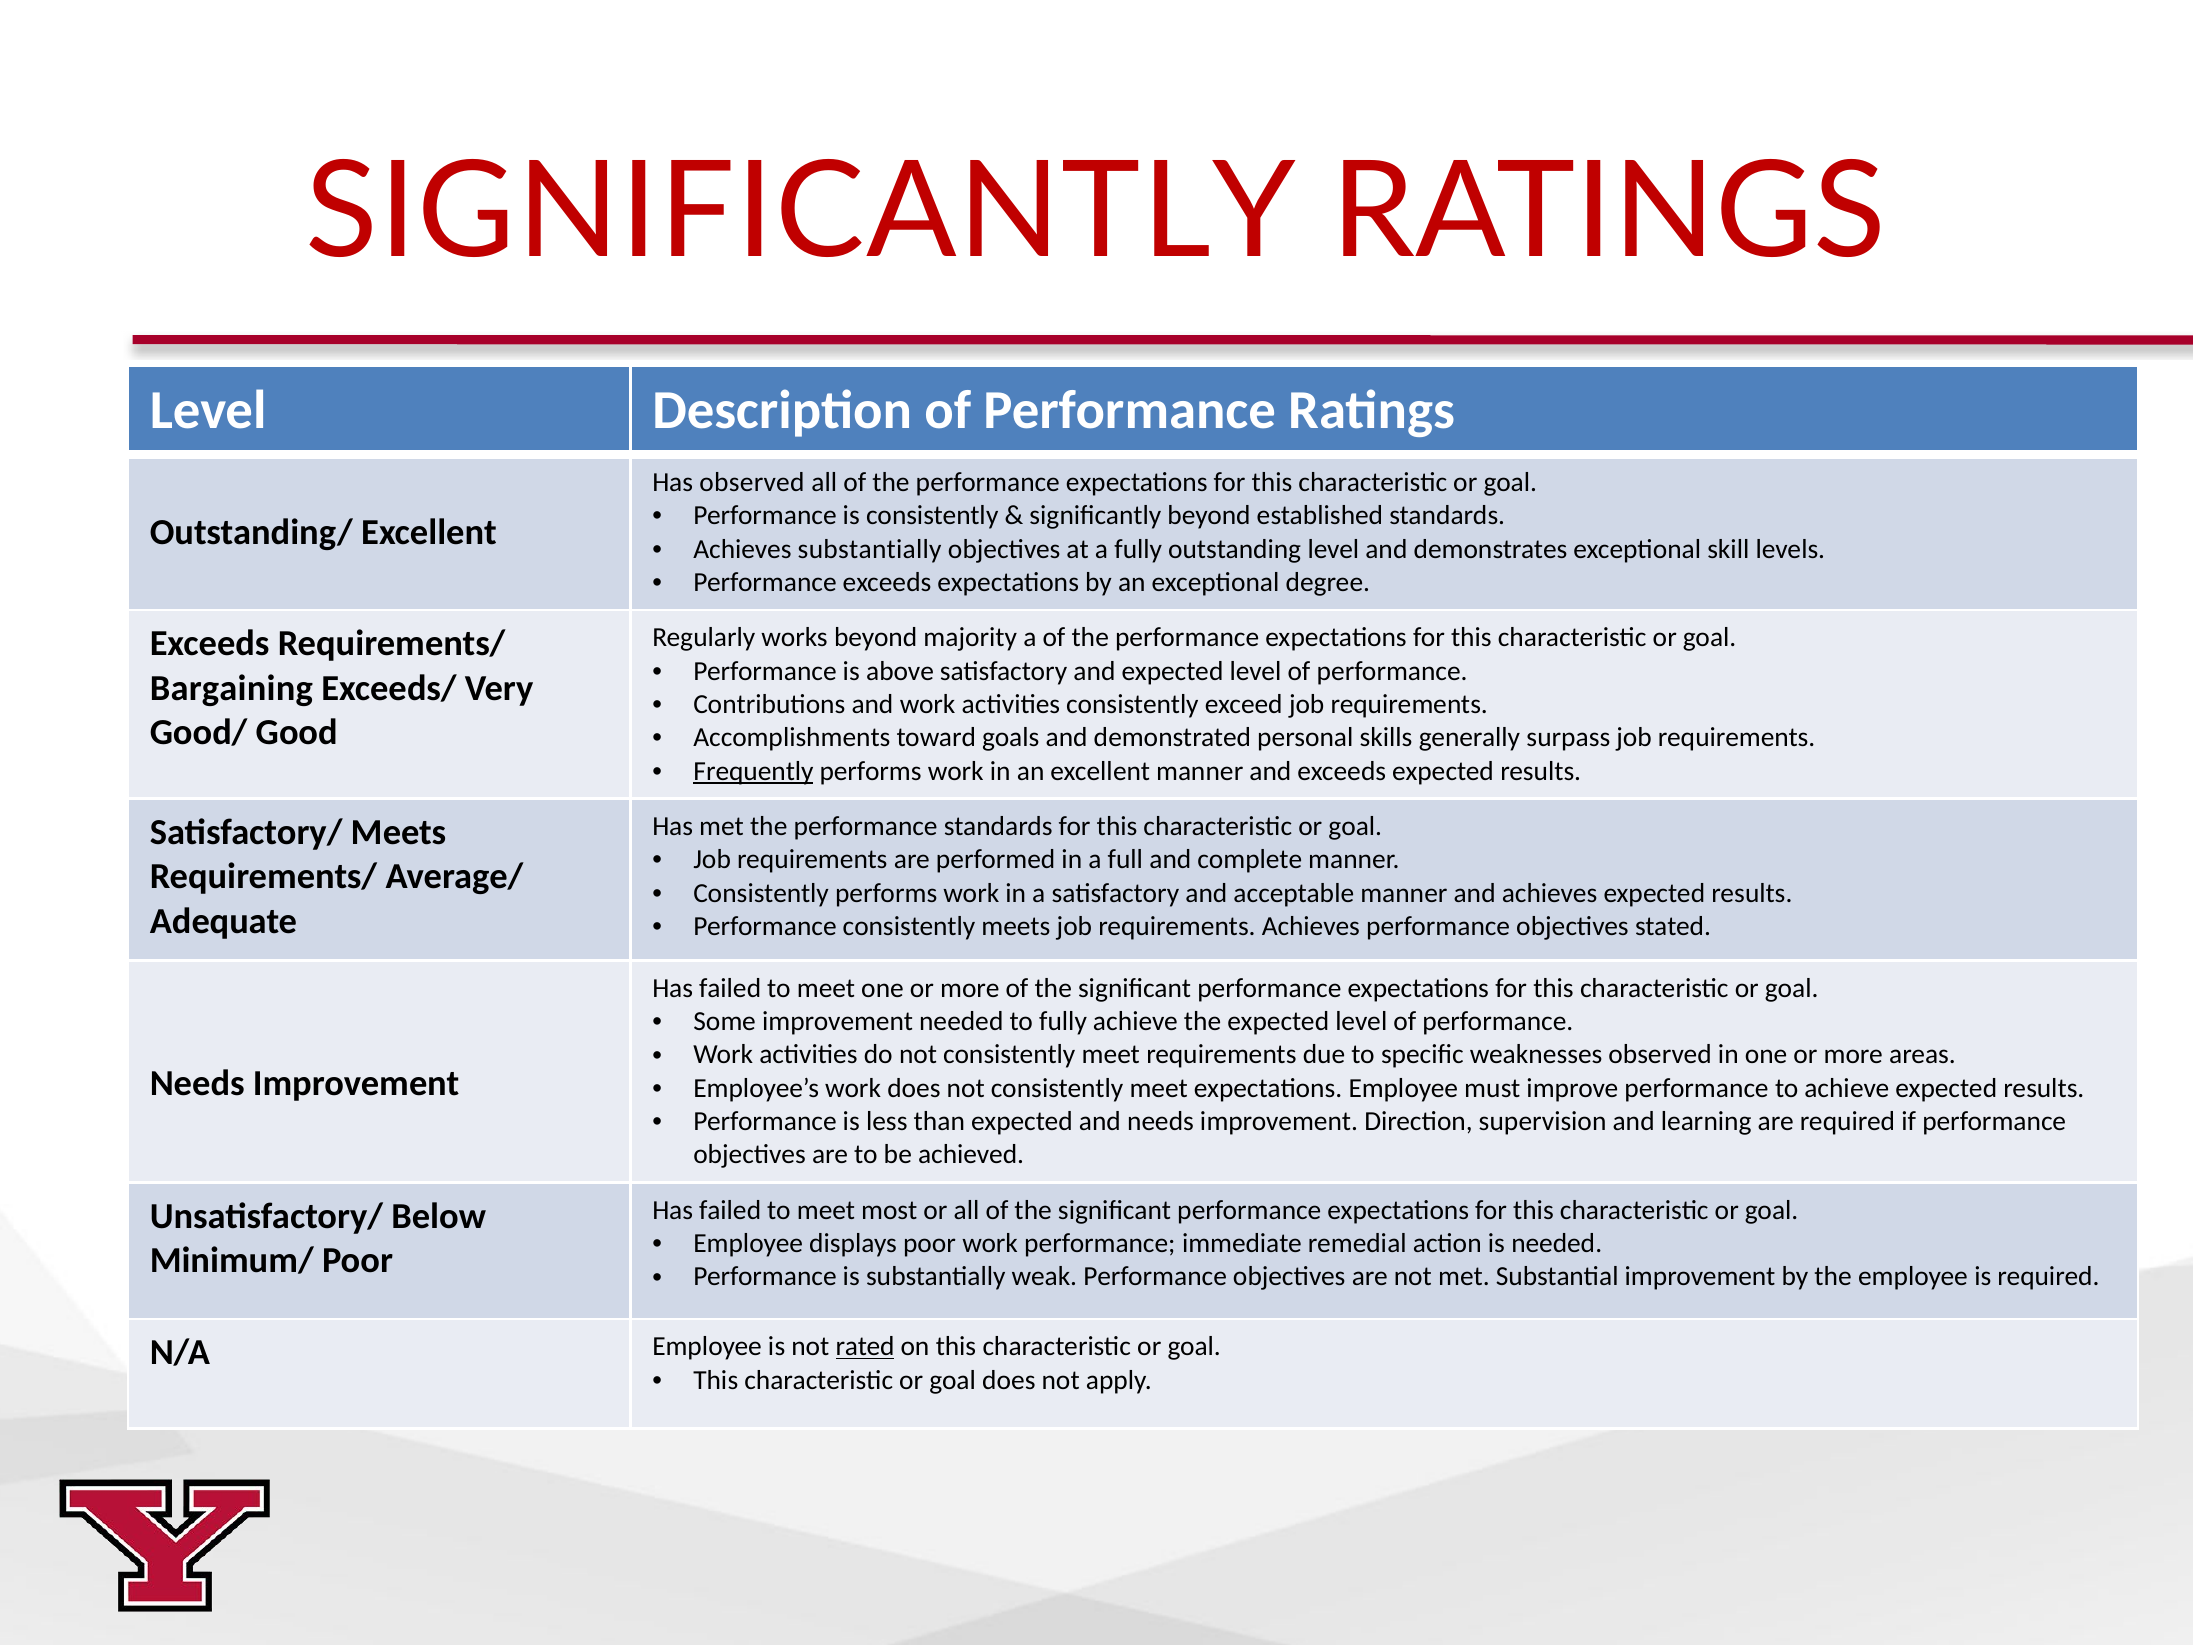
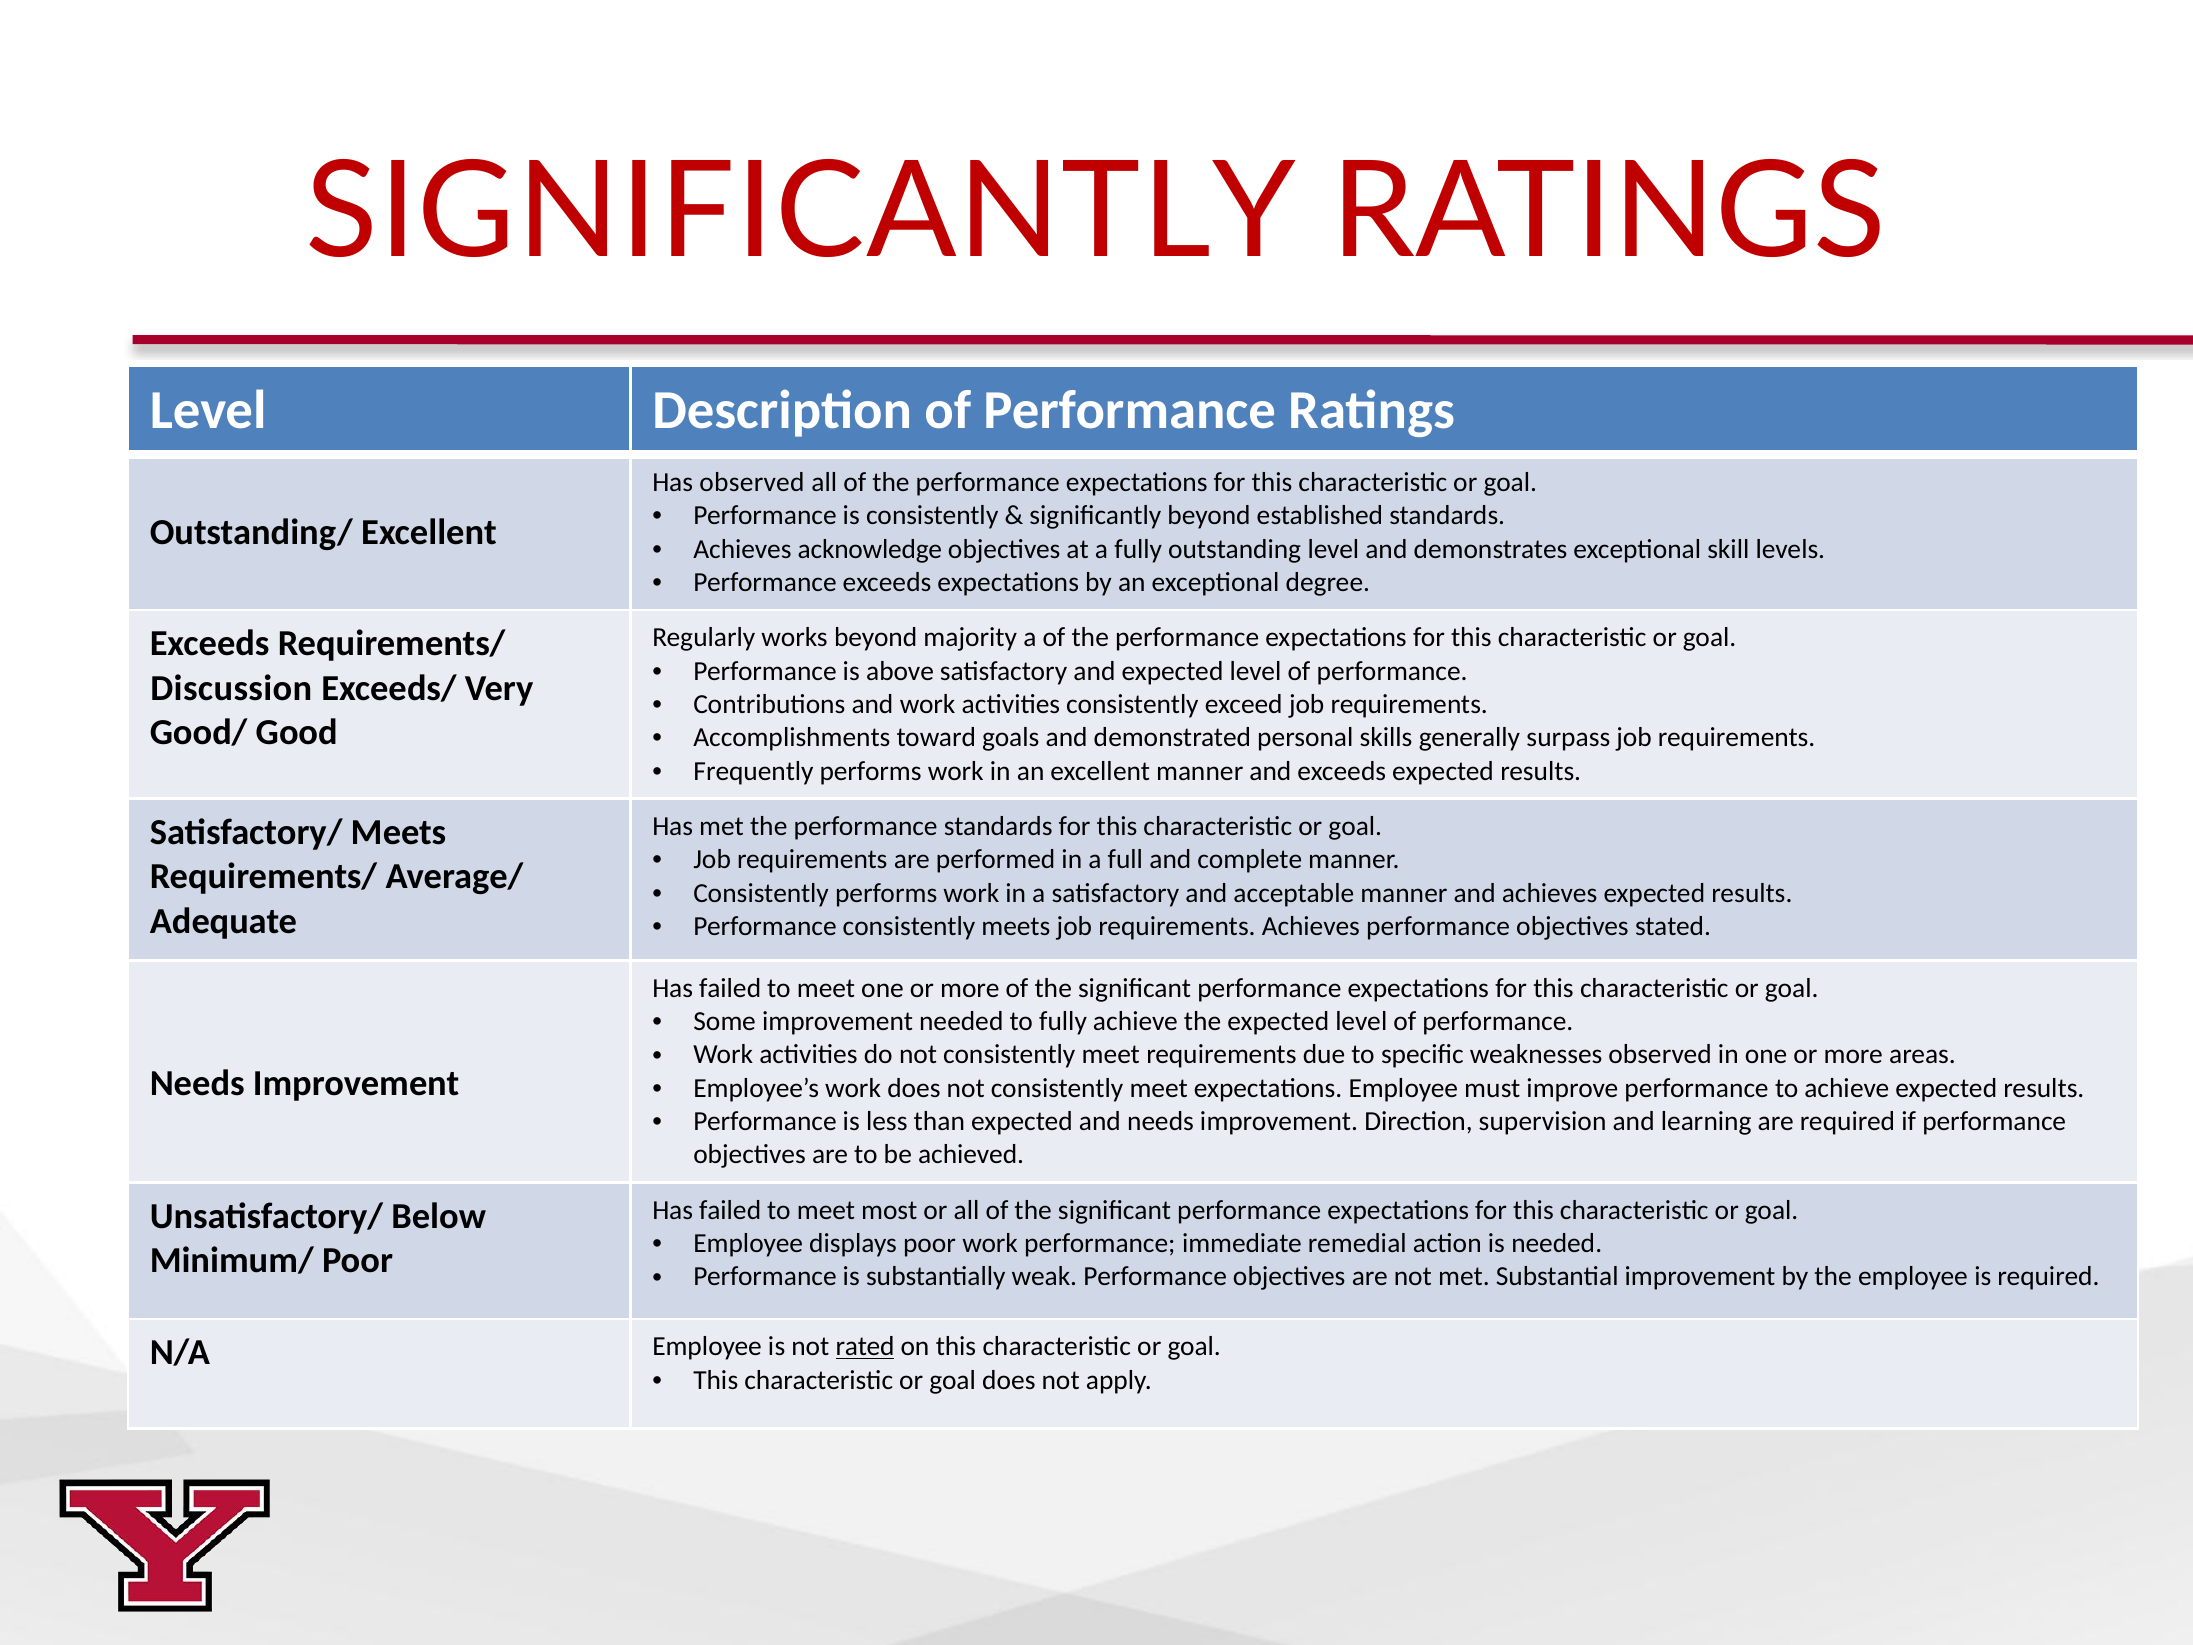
Achieves substantially: substantially -> acknowledge (870, 549)
Bargaining: Bargaining -> Discussion (231, 688)
Frequently underline: present -> none (754, 771)
